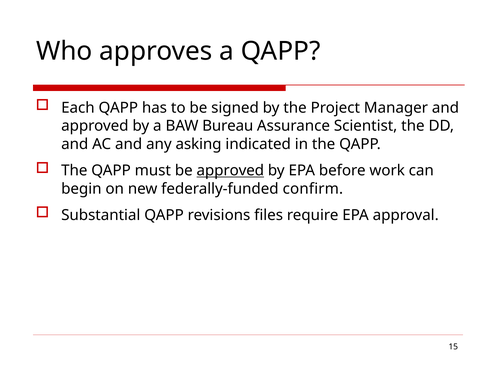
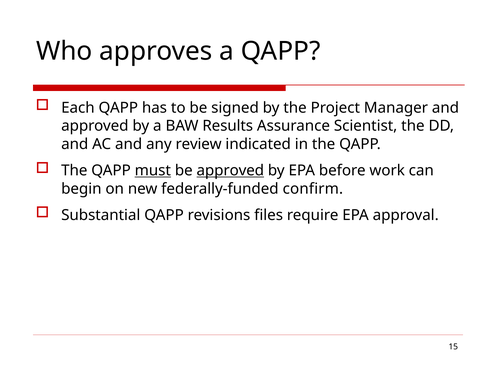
Bureau: Bureau -> Results (228, 126)
asking: asking -> review (199, 144)
must underline: none -> present (153, 170)
